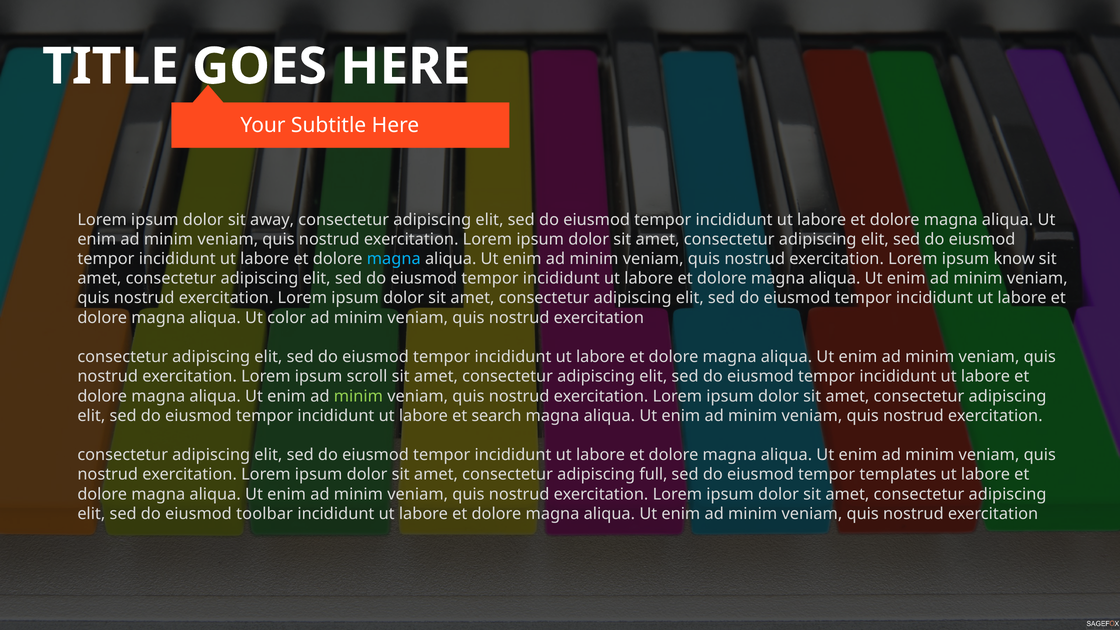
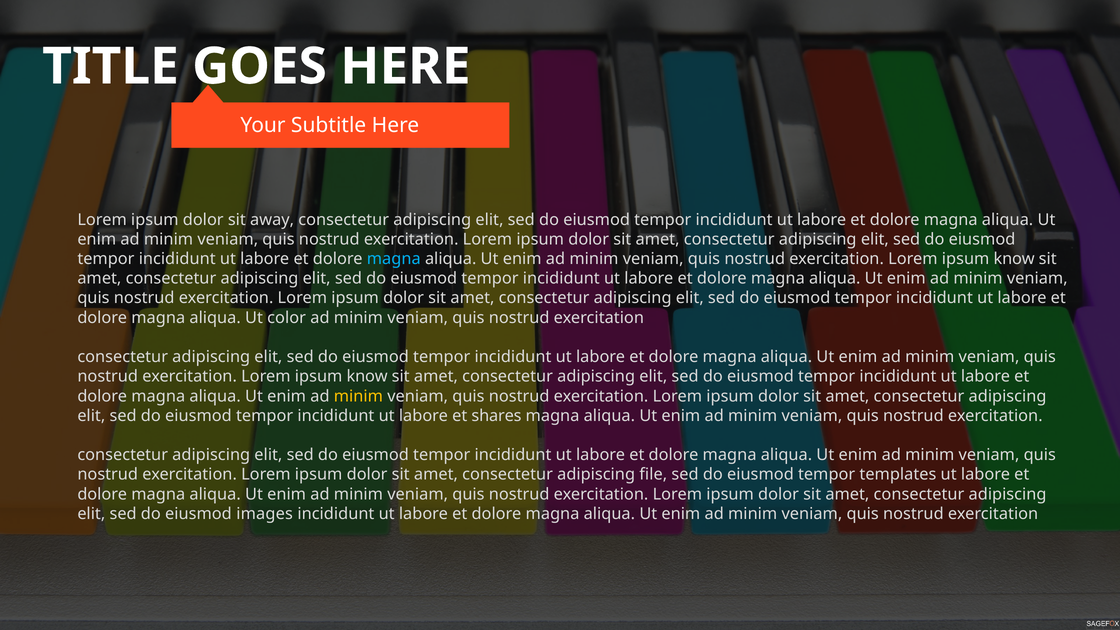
scroll: scroll -> know (367, 377)
minim colour: light green -> yellow (358, 396)
search: search -> shares (496, 416)
full: full -> file (653, 475)
toolbar: toolbar -> images (265, 514)
